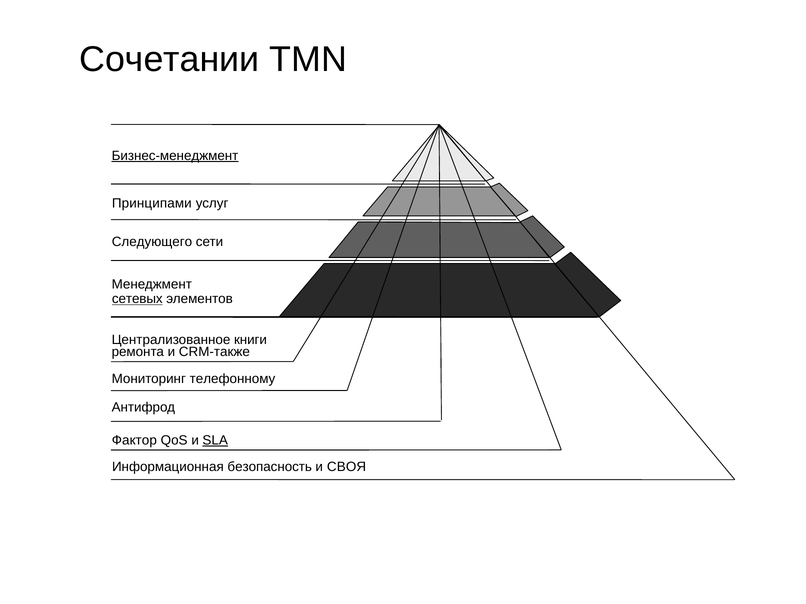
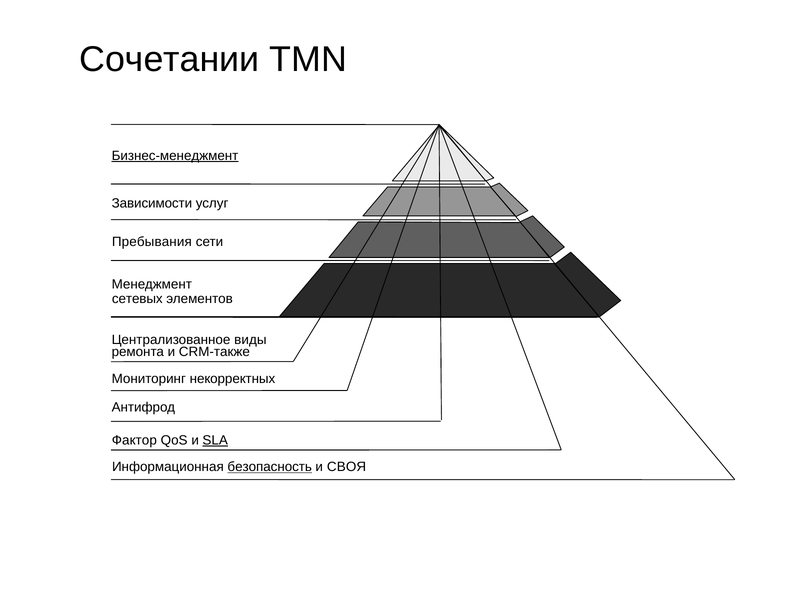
Принципами: Принципами -> Зависимости (152, 203)
Следующего: Следующего -> Пребывания (152, 242)
сетевых underline: present -> none (137, 299)
книги: книги -> виды (250, 340)
телефонному: телефонному -> некорректных (232, 379)
безопасность underline: none -> present (270, 467)
